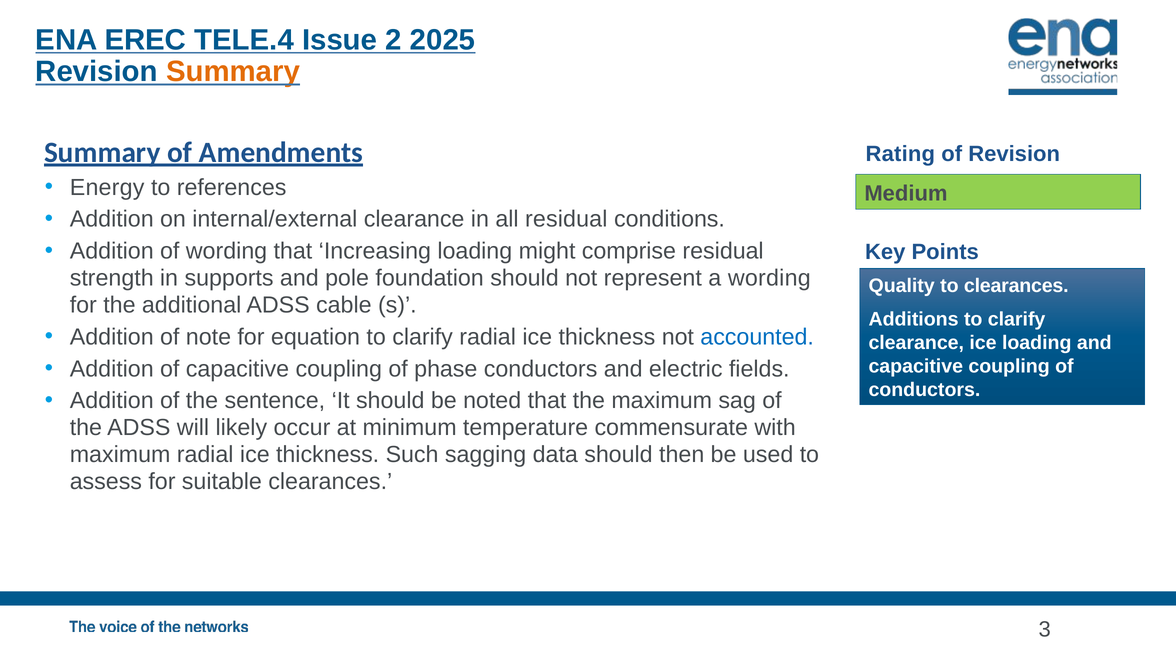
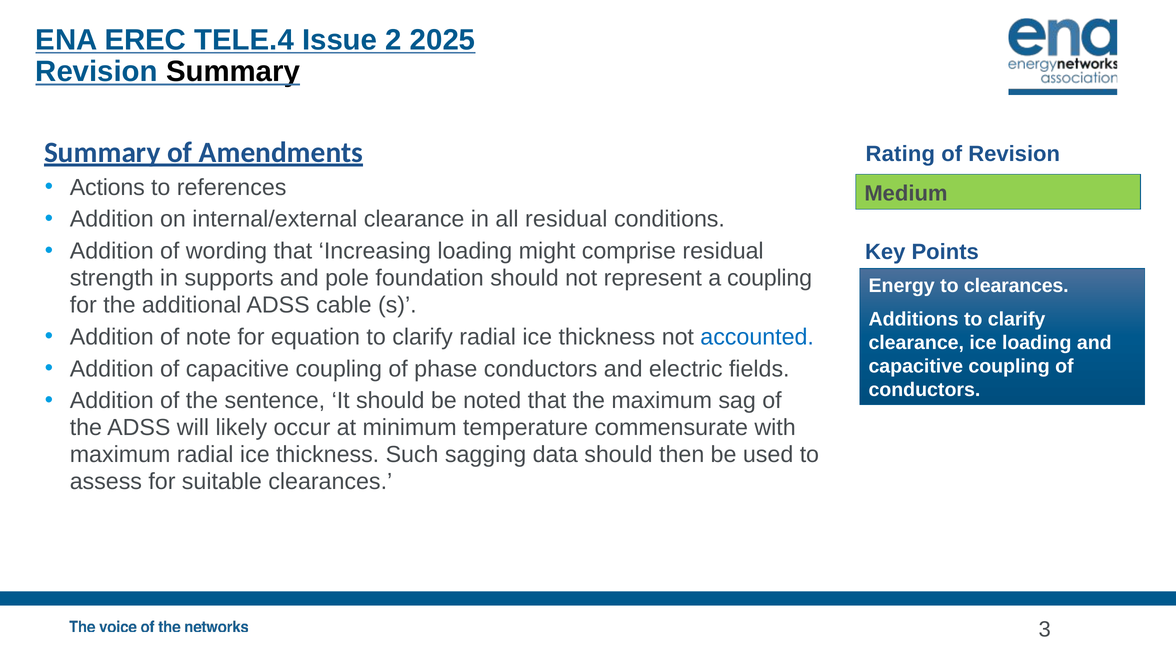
Summary colour: orange -> black (233, 72)
Energy: Energy -> Actions (107, 187)
a wording: wording -> coupling (770, 278)
Quality: Quality -> Energy (902, 286)
